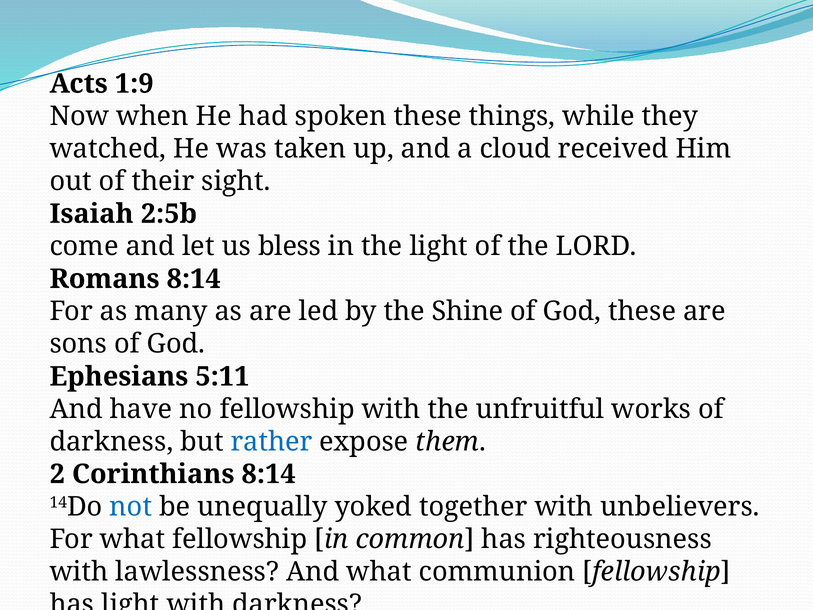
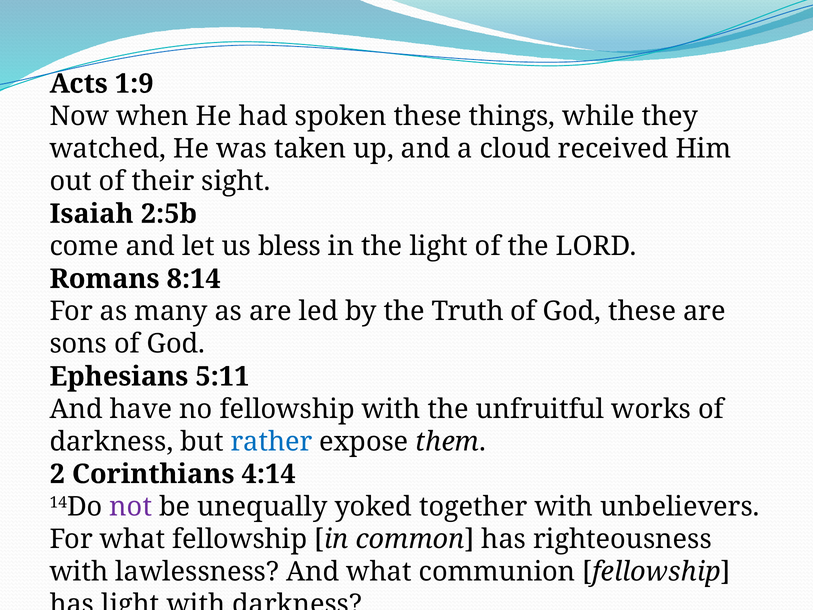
Shine: Shine -> Truth (468, 311)
Corinthians 8:14: 8:14 -> 4:14 (269, 474)
not colour: blue -> purple (131, 506)
